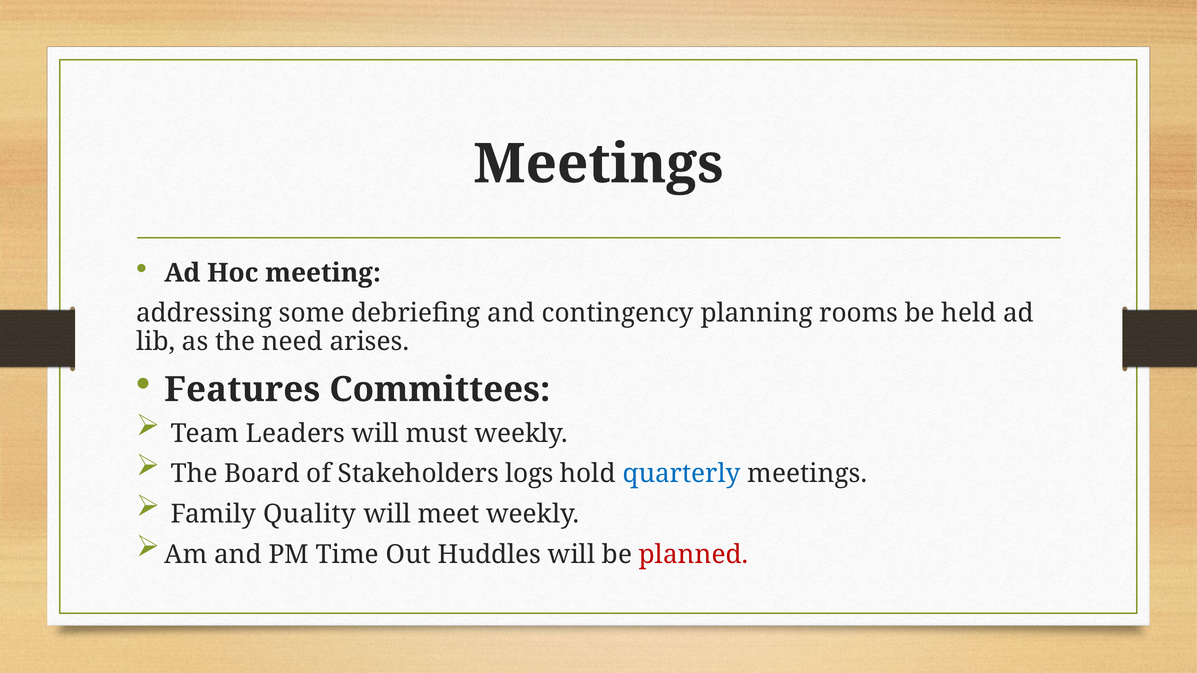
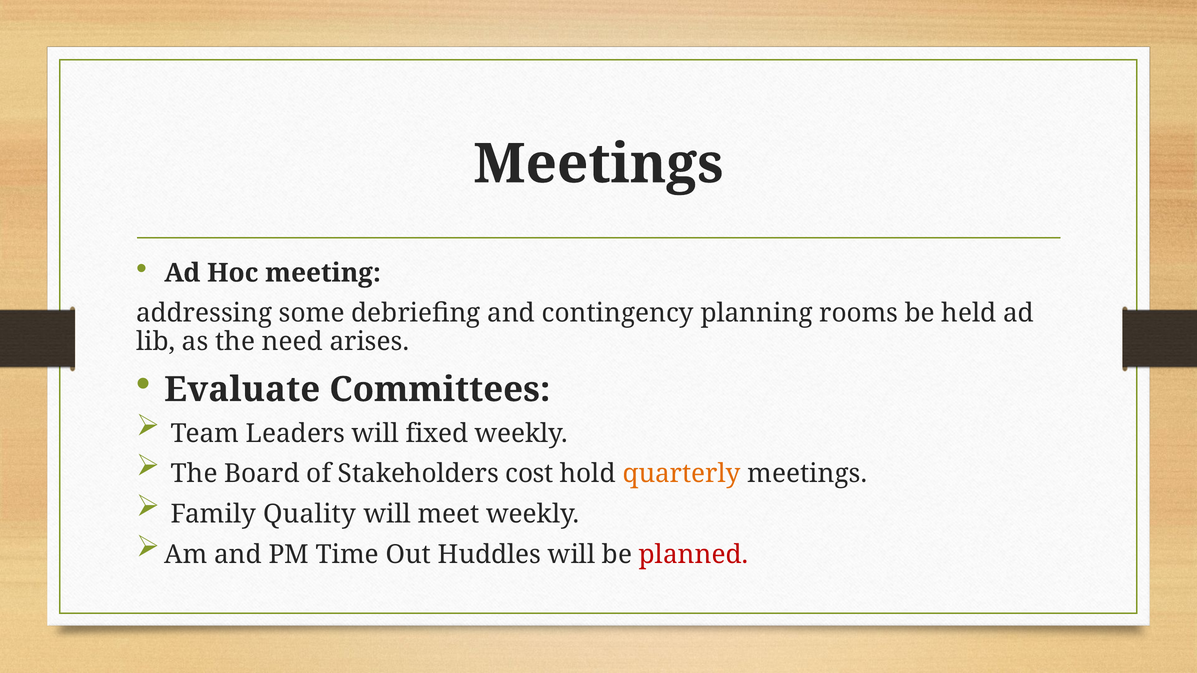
Features: Features -> Evaluate (242, 390)
must: must -> fixed (437, 434)
logs: logs -> cost (530, 474)
quarterly colour: blue -> orange (682, 474)
